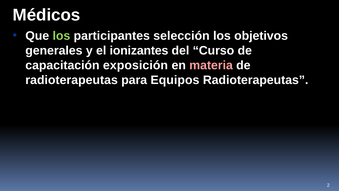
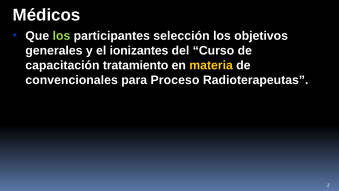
exposición: exposición -> tratamiento (136, 65)
materia colour: pink -> yellow (211, 65)
radioterapeutas: radioterapeutas -> convencionales (72, 80)
Equipos: Equipos -> Proceso (175, 80)
